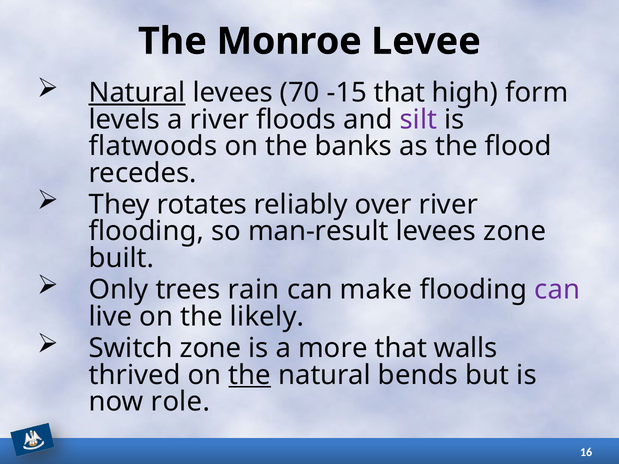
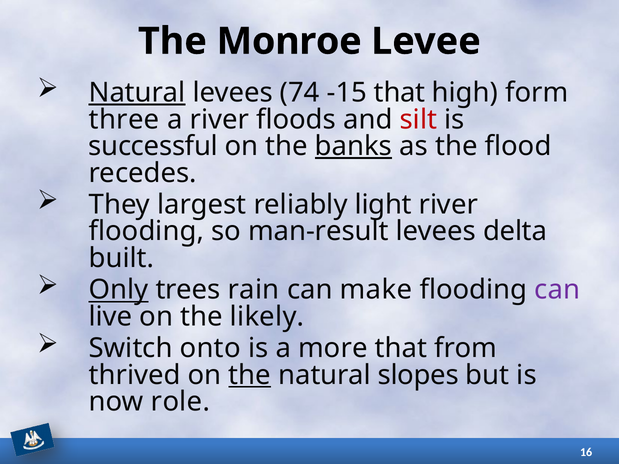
70: 70 -> 74 (300, 93)
levels: levels -> three (124, 120)
silt colour: purple -> red (418, 120)
flatwoods: flatwoods -> successful (153, 146)
banks underline: none -> present (354, 146)
rotates: rotates -> largest (202, 205)
over: over -> light (383, 205)
levees zone: zone -> delta (515, 232)
Only underline: none -> present (119, 290)
Switch zone: zone -> onto (210, 348)
walls: walls -> from (466, 348)
bends: bends -> slopes (418, 375)
